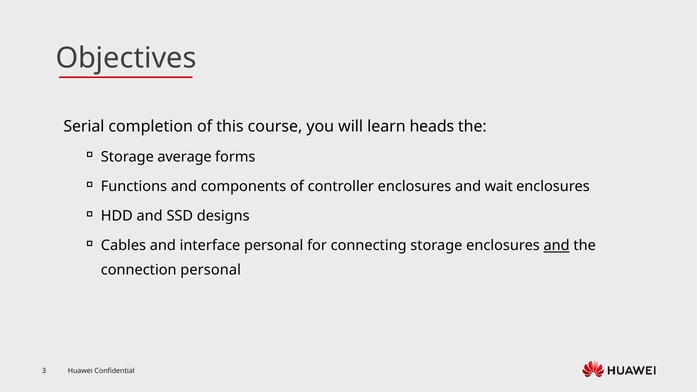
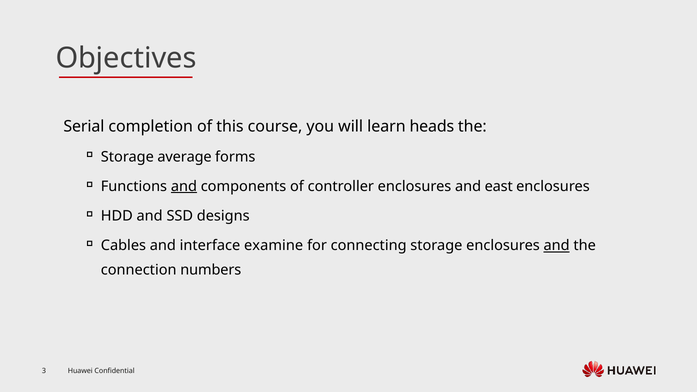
and underline: none -> present (184, 186)
wait: wait -> east (499, 186)
interface personal: personal -> examine (274, 246)
connection personal: personal -> numbers (211, 270)
